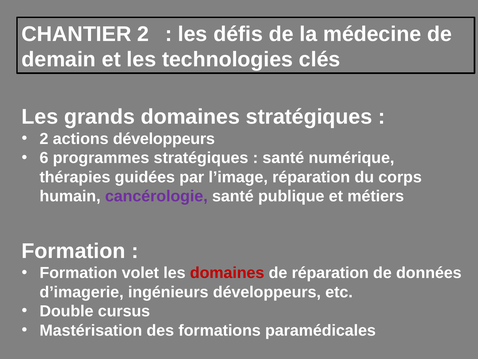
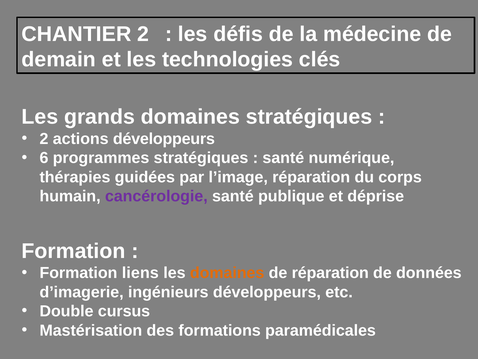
métiers: métiers -> déprise (376, 196)
volet: volet -> liens (140, 273)
domaines colour: red -> orange (227, 273)
